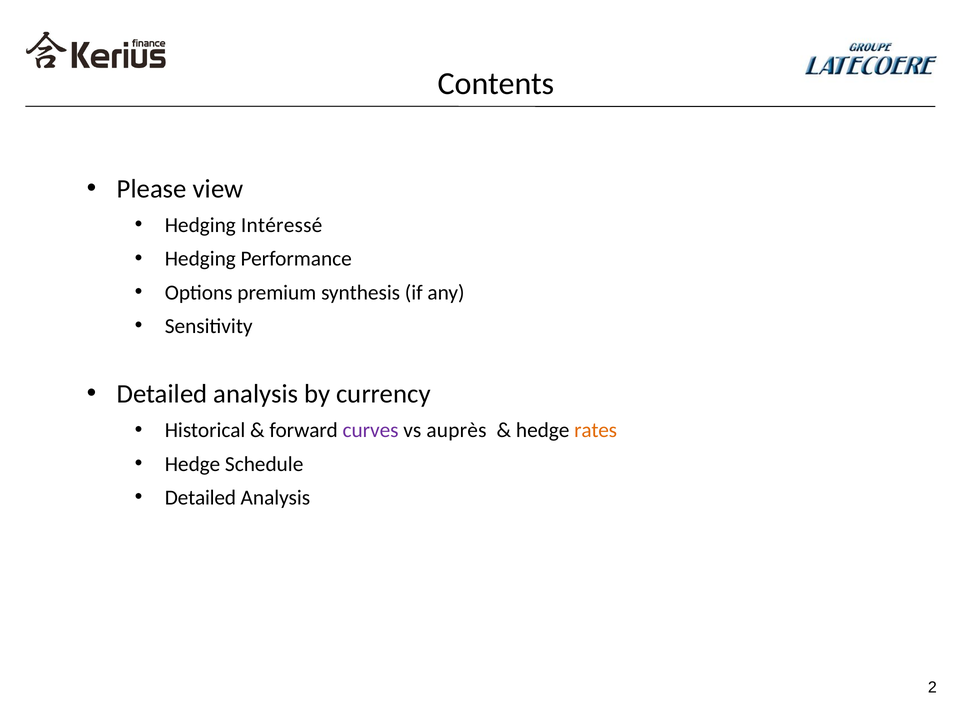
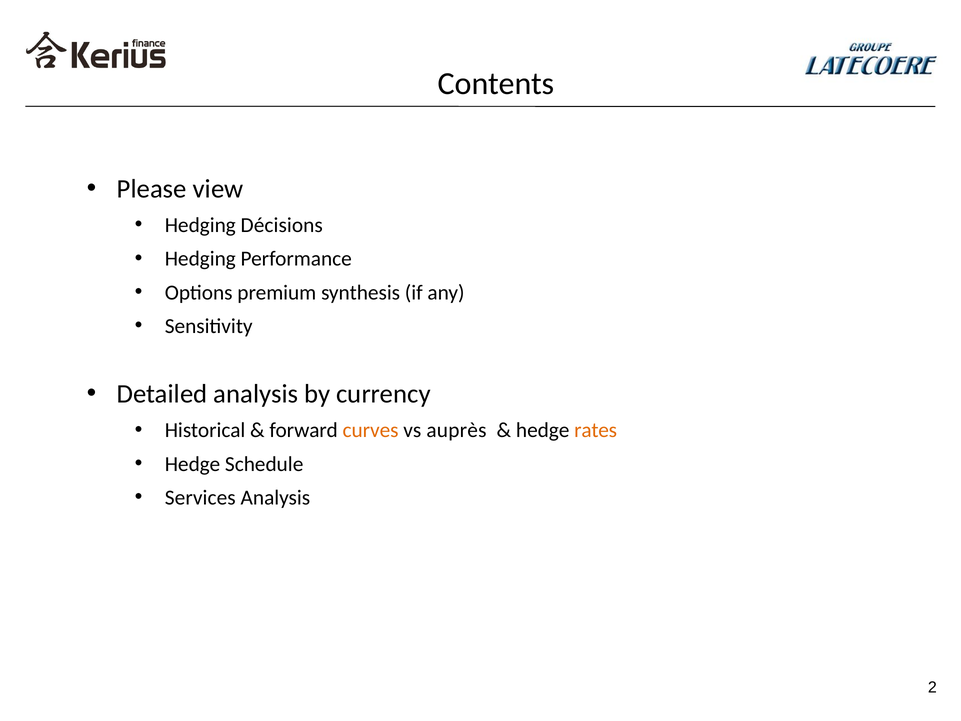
Intéressé: Intéressé -> Décisions (282, 225)
curves colour: purple -> orange (371, 430)
Detailed: Detailed -> Services (200, 497)
